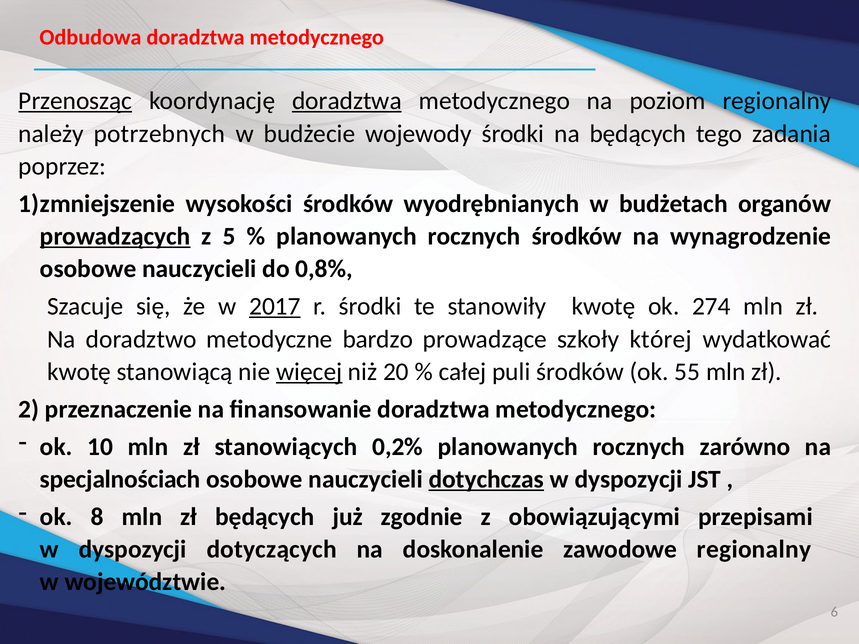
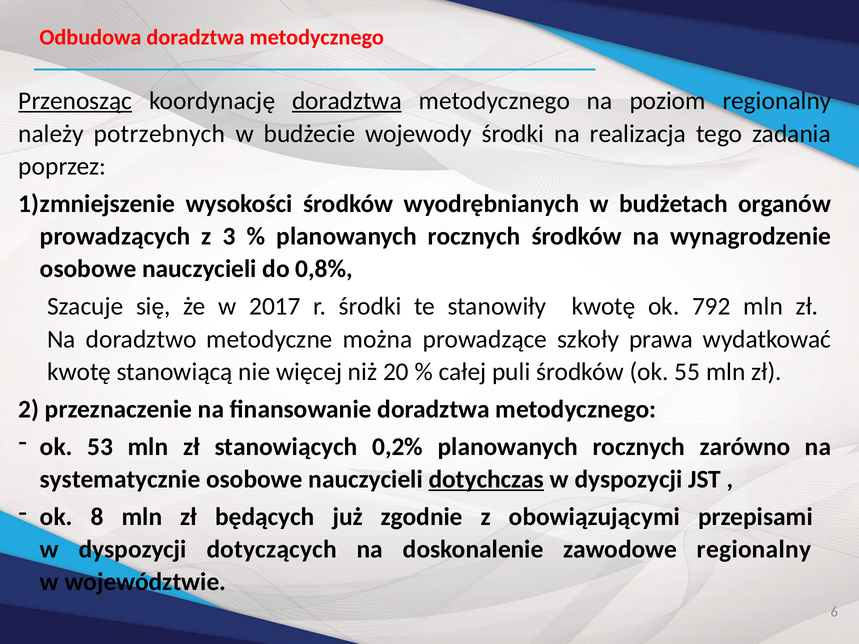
na będących: będących -> realizacja (638, 134)
prowadzących underline: present -> none (115, 237)
5: 5 -> 3 (229, 237)
2017 underline: present -> none (275, 307)
274: 274 -> 792 (711, 307)
bardzo: bardzo -> można (378, 339)
której: której -> prawa (661, 339)
więcej underline: present -> none (309, 372)
10: 10 -> 53 (100, 447)
specjalnościach: specjalnościach -> systematycznie (120, 480)
